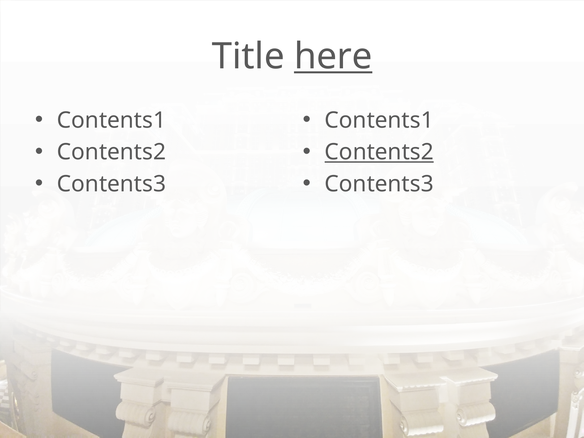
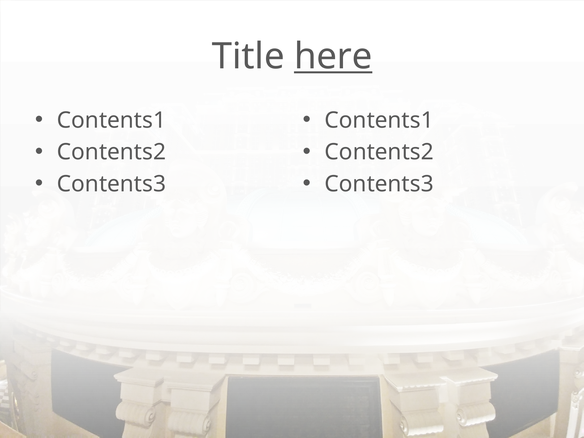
Contents2 underline: present -> none (379, 152)
